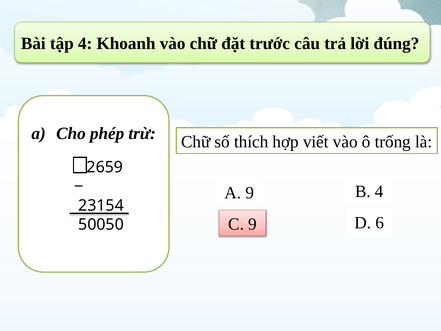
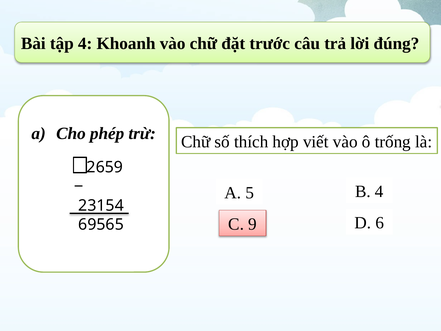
A 9: 9 -> 5 (250, 193)
50050: 50050 -> 69565 (101, 224)
